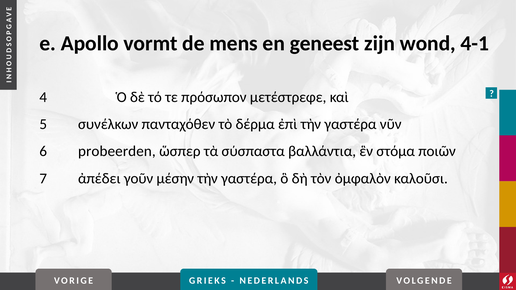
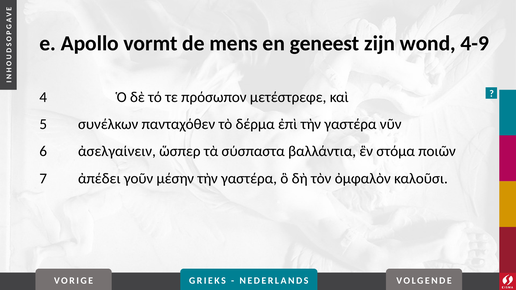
4-1: 4-1 -> 4-9 (475, 43)
probeerden: probeerden -> ἀσελγαίνειν (117, 151)
